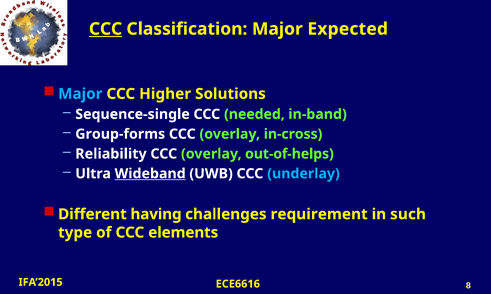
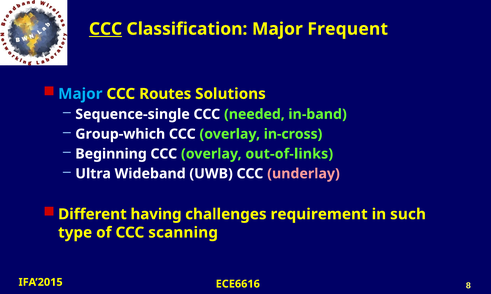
Expected: Expected -> Frequent (348, 29)
Higher: Higher -> Routes (165, 94)
Group-forms: Group-forms -> Group-which (120, 134)
Reliability: Reliability -> Beginning (111, 154)
out-of-helps: out-of-helps -> out-of-links (289, 154)
Wideband underline: present -> none (150, 174)
underlay colour: light blue -> pink (304, 174)
elements: elements -> scanning (183, 233)
